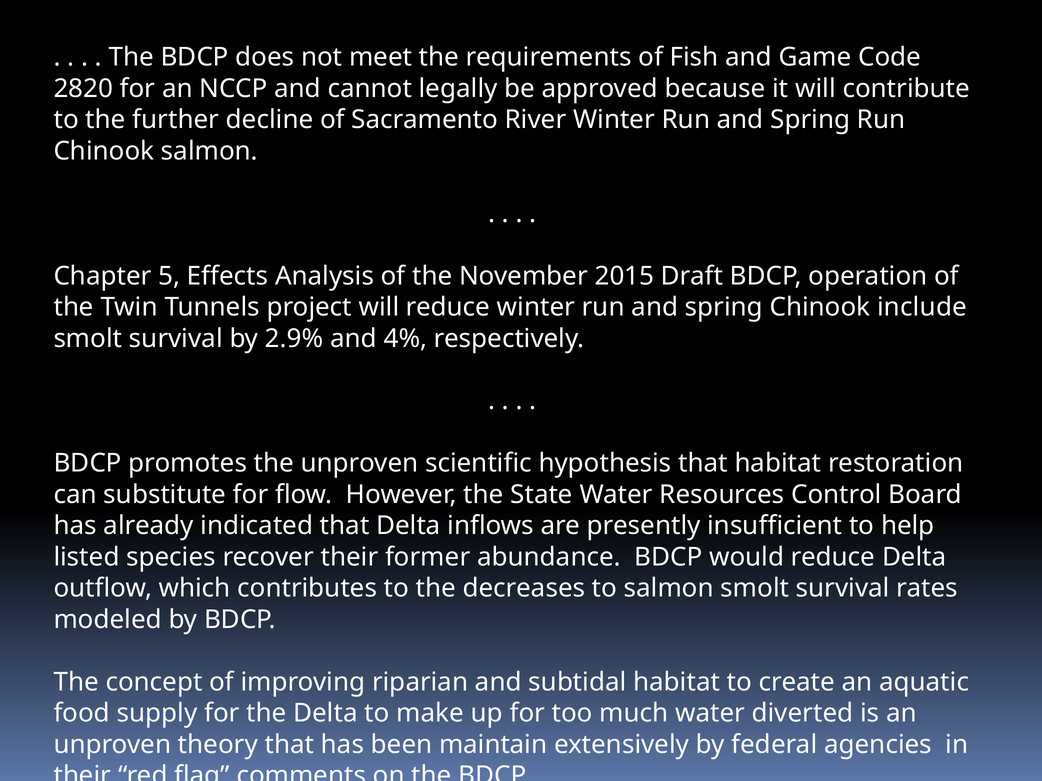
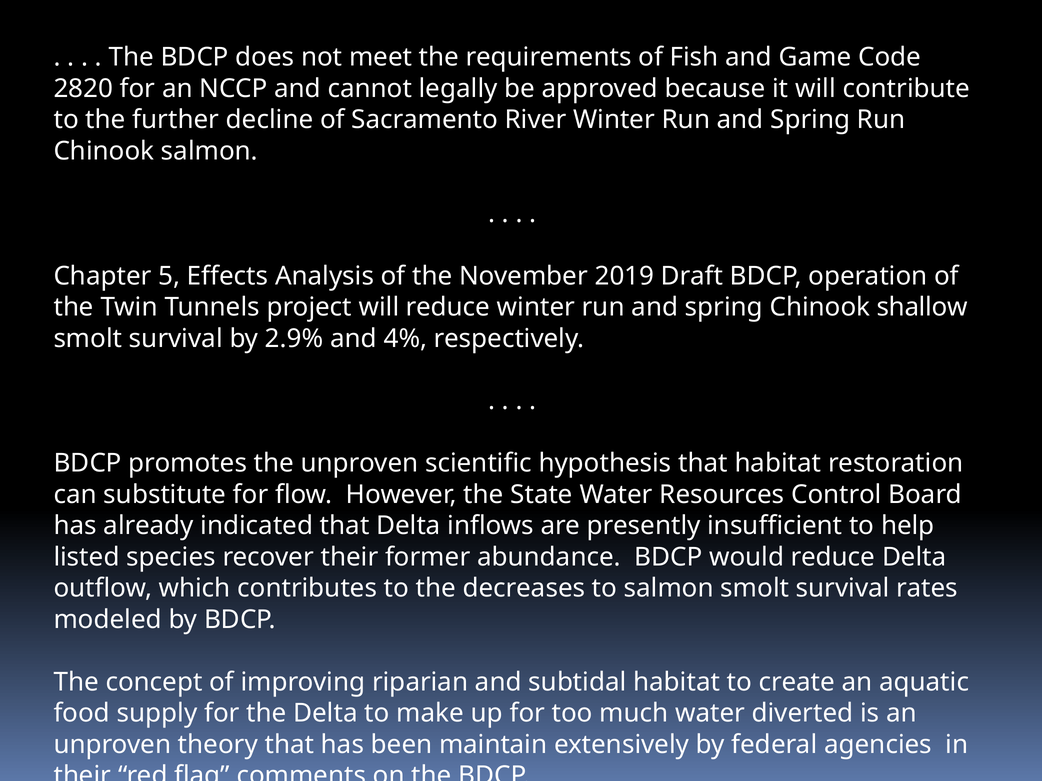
2015: 2015 -> 2019 (624, 276)
include: include -> shallow (922, 307)
